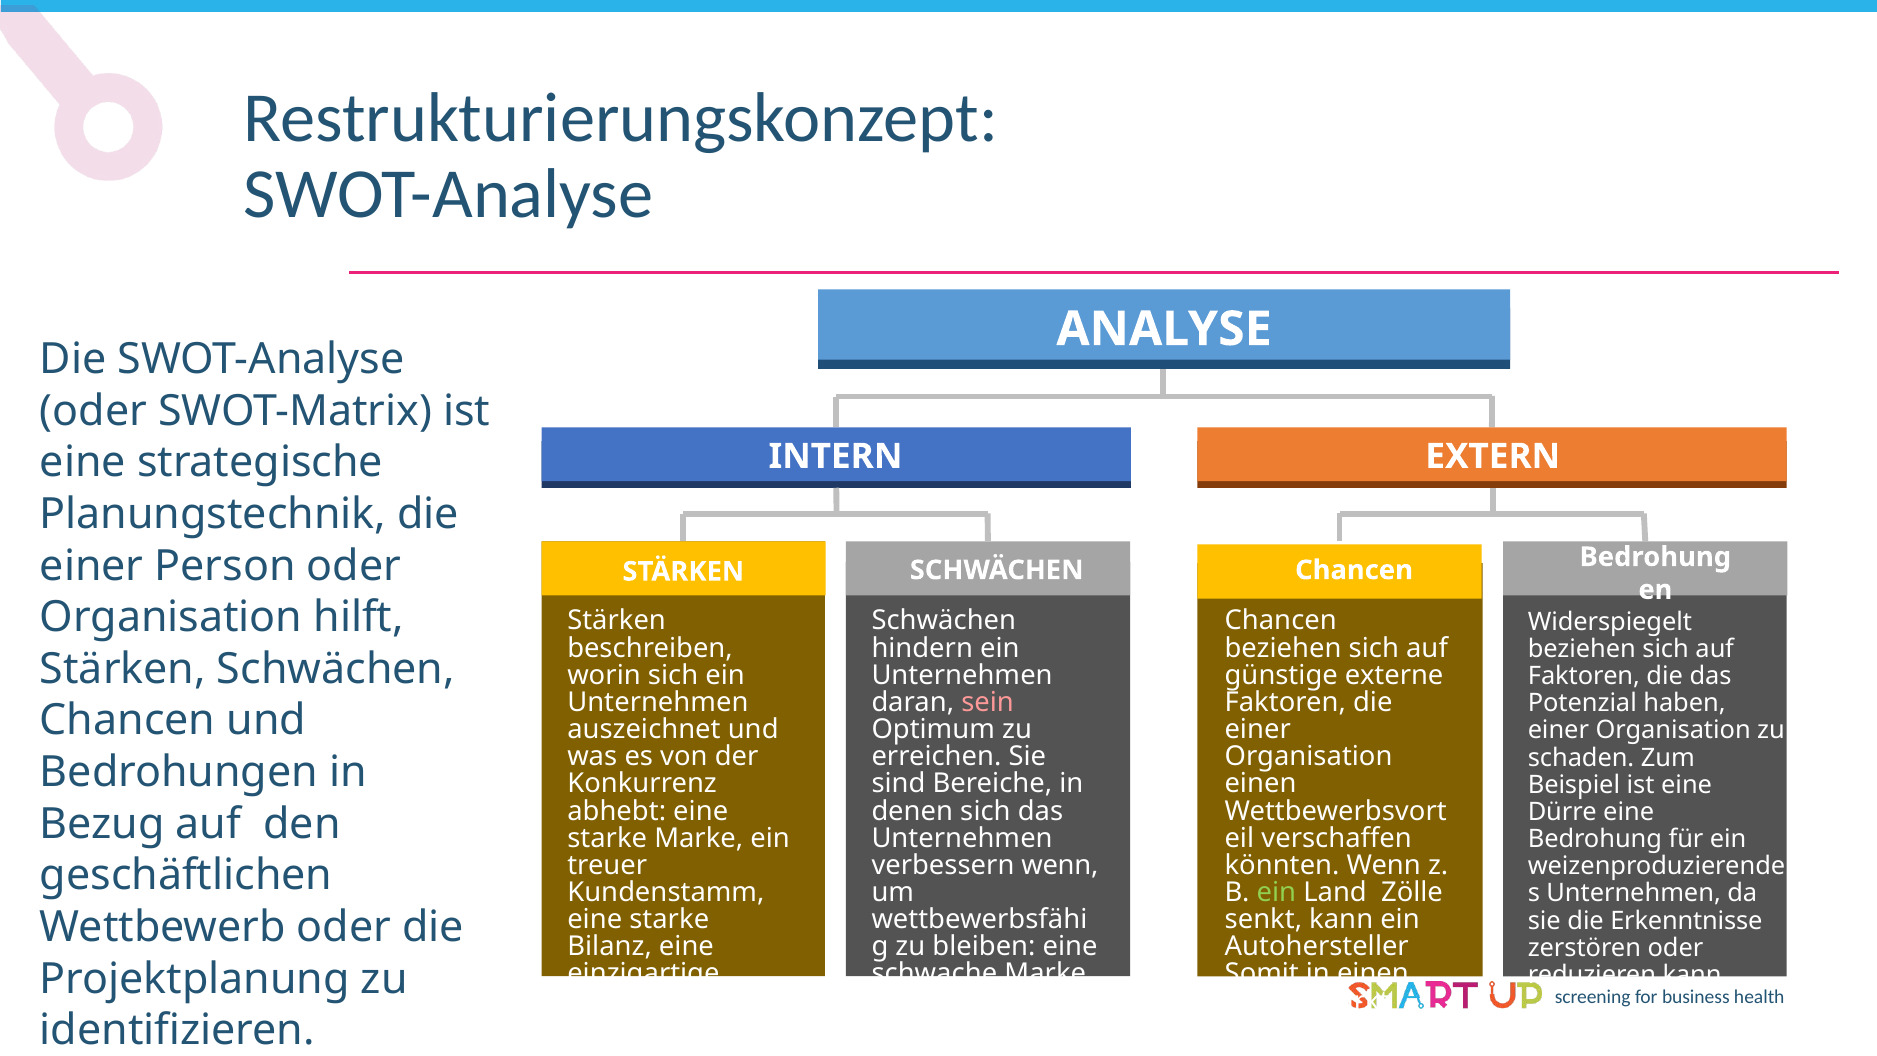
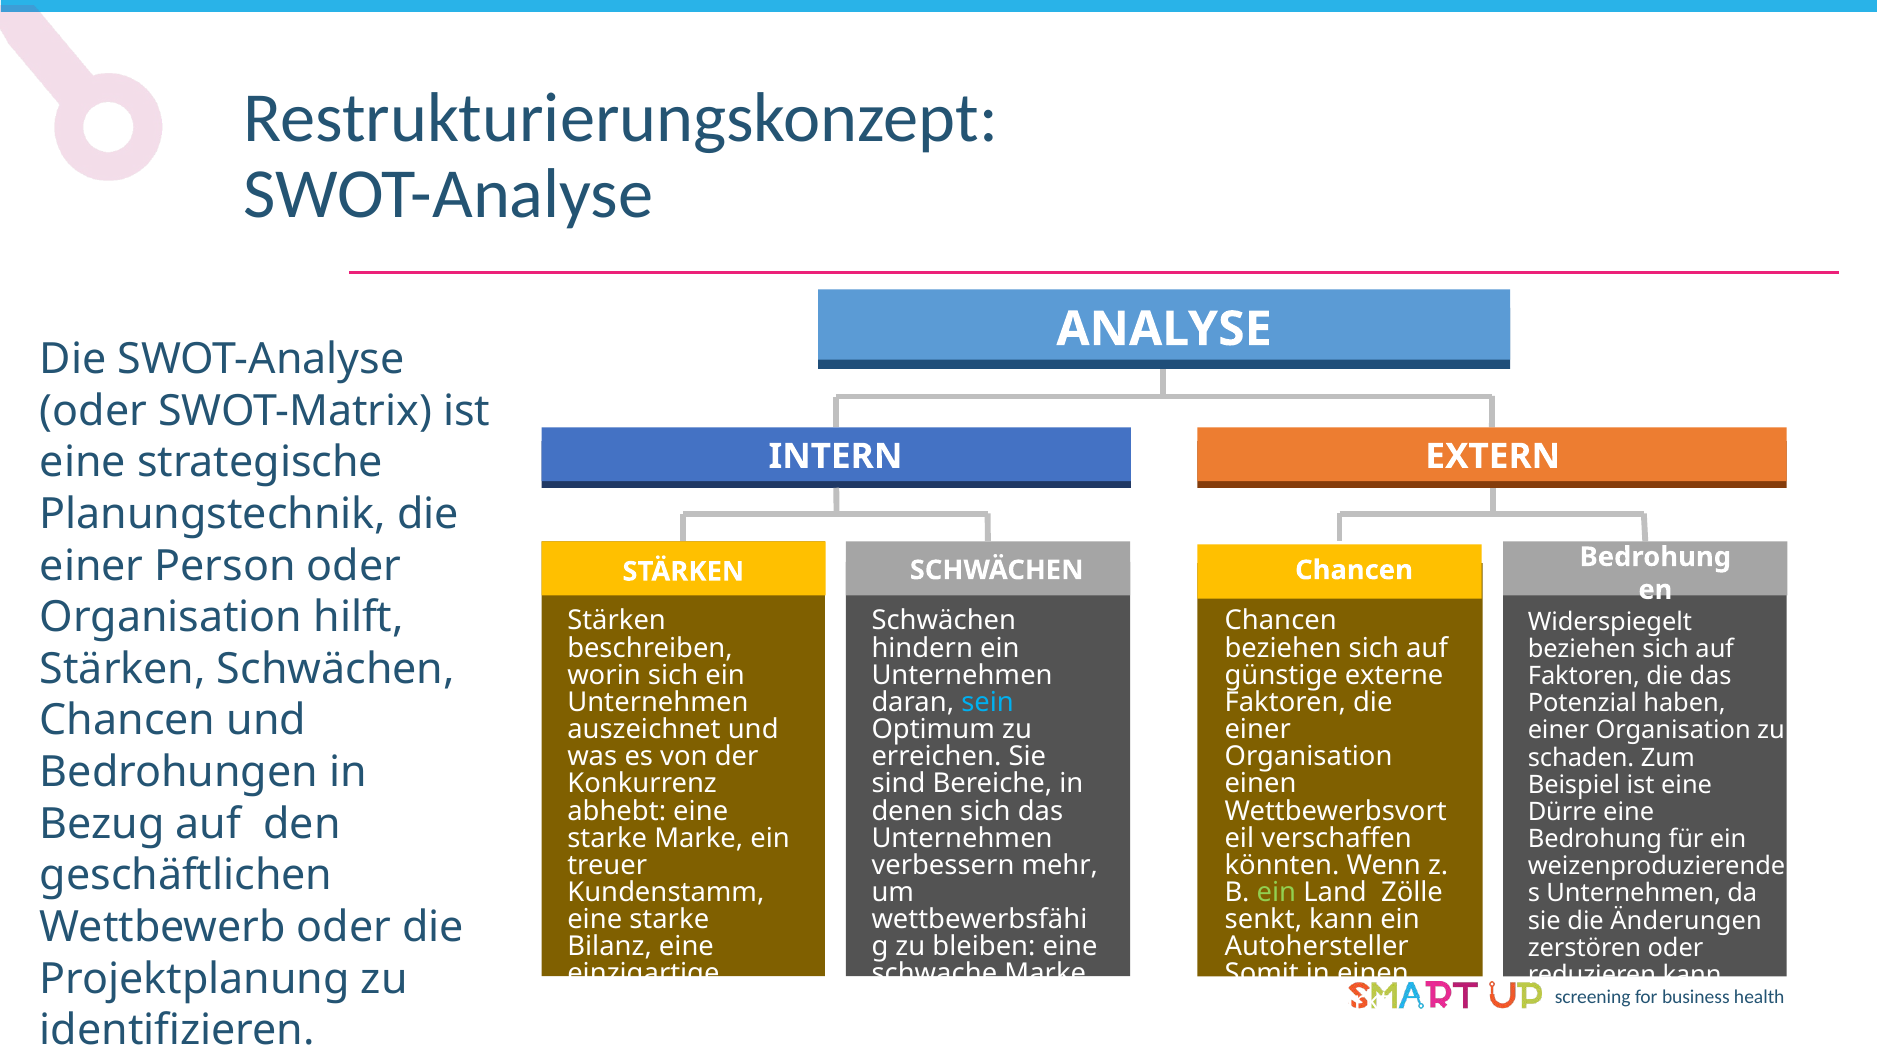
sein colour: pink -> light blue (988, 702)
verbessern wenn: wenn -> mehr (1060, 865)
Erkenntnisse: Erkenntnisse -> Änderungen (1686, 920)
